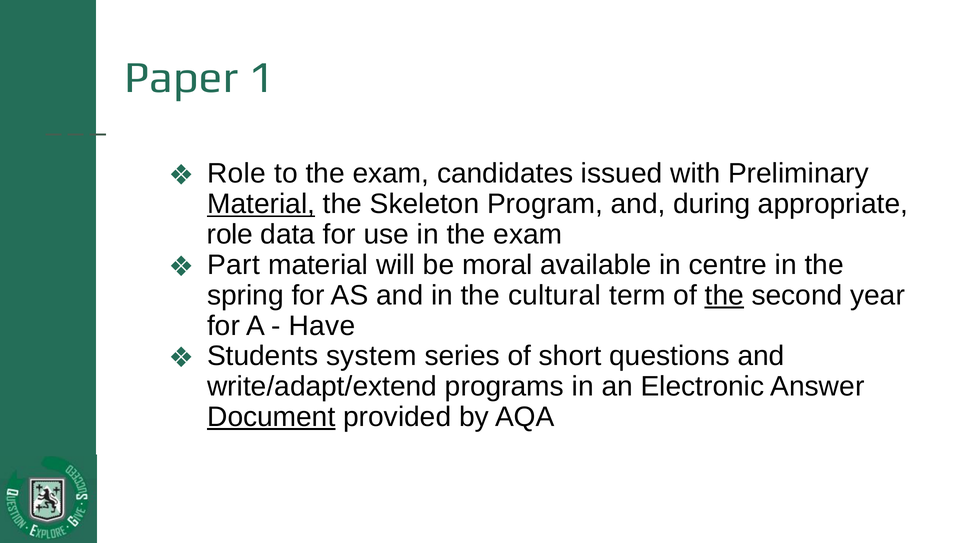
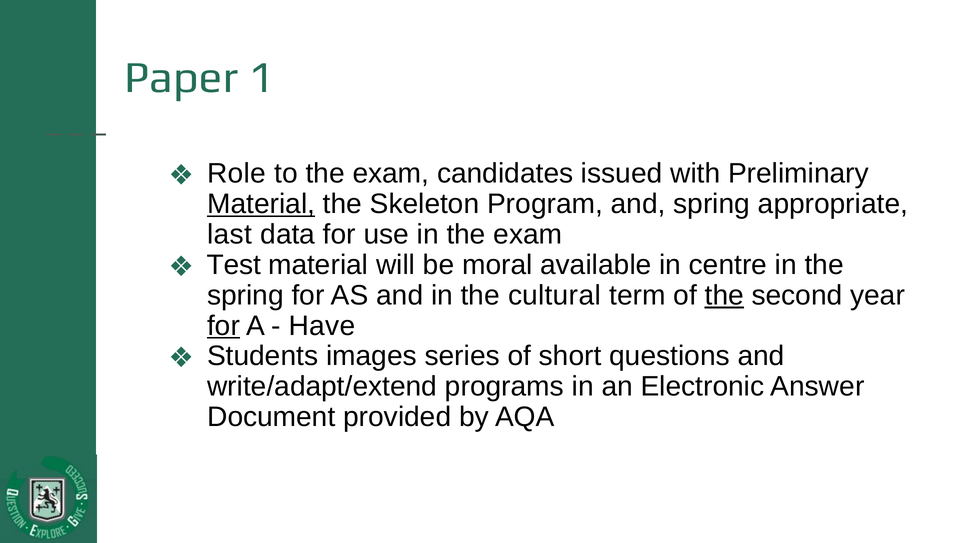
and during: during -> spring (712, 204)
role: role -> last (230, 235)
Part: Part -> Test (234, 265)
for underline: none -> present (224, 326)
system: system -> images (371, 356)
Document underline: present -> none (271, 417)
